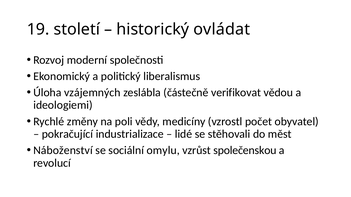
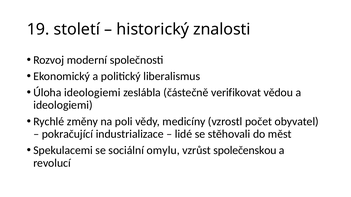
ovládat: ovládat -> znalosti (222, 29)
Úloha vzájemných: vzájemných -> ideologiemi (92, 93)
Náboženství: Náboženství -> Spekulacemi (63, 151)
